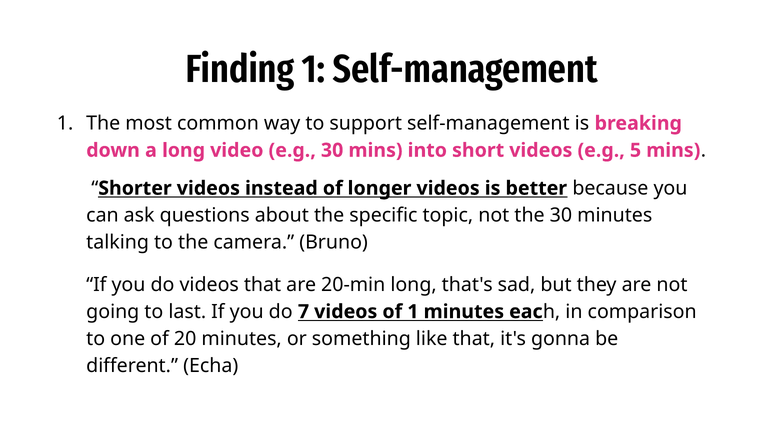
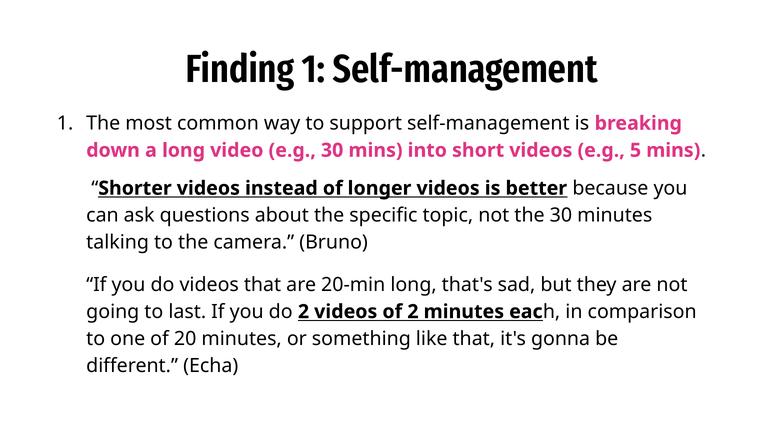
do 7: 7 -> 2 (304, 312)
of 1: 1 -> 2 (413, 312)
